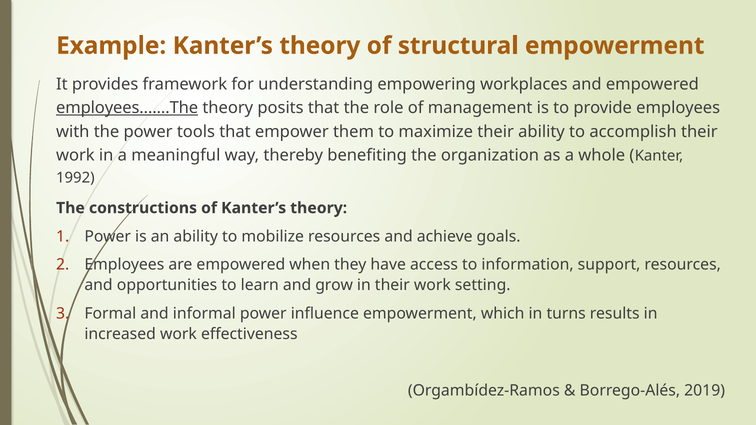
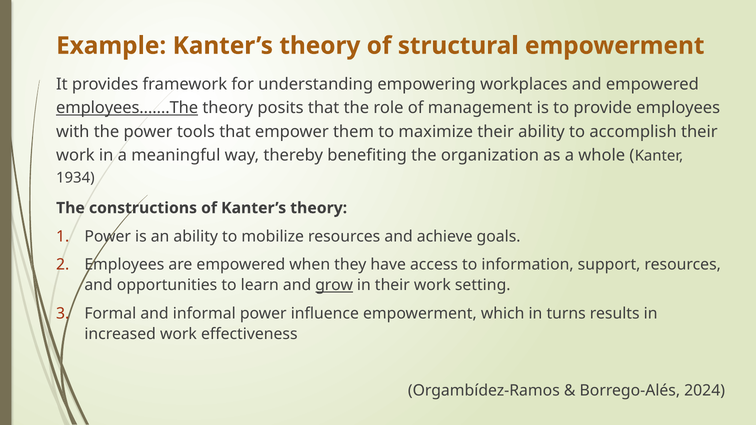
1992: 1992 -> 1934 (75, 178)
grow underline: none -> present (334, 285)
2019: 2019 -> 2024 (705, 391)
